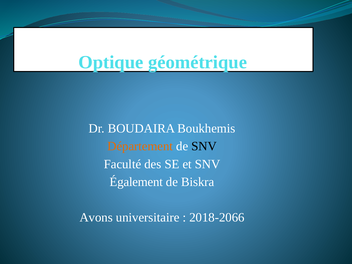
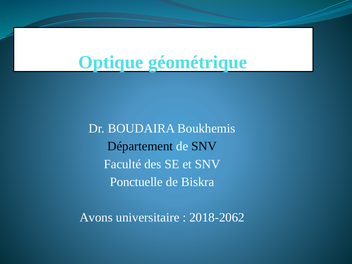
Département colour: orange -> black (140, 146)
Également: Également -> Ponctuelle (136, 182)
2018-2066: 2018-2066 -> 2018-2062 (217, 218)
